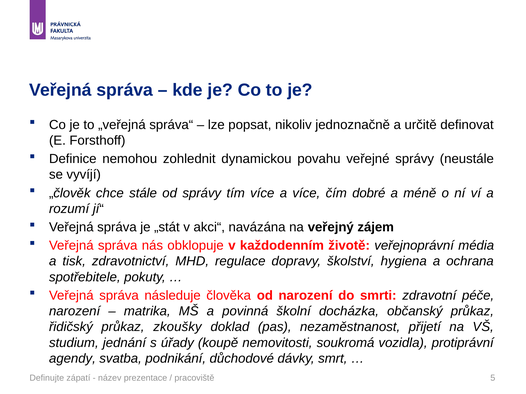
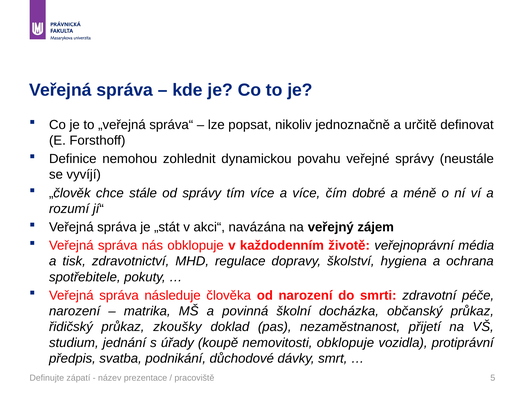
nemovitosti soukromá: soukromá -> obklopuje (345, 343)
agendy: agendy -> předpis (72, 359)
